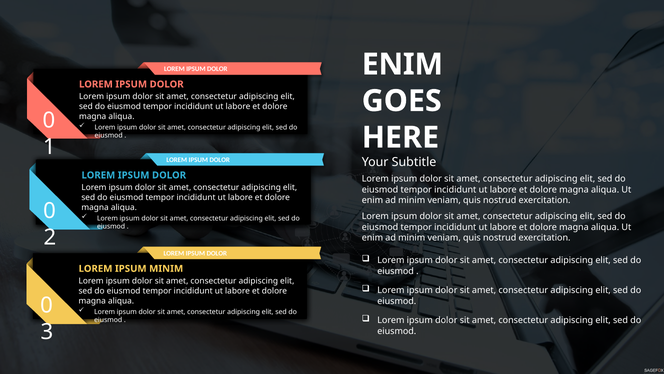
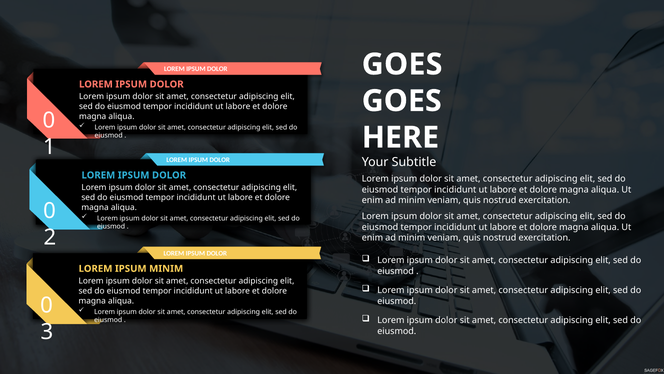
ENIM: ENIM -> GOES (402, 64)
